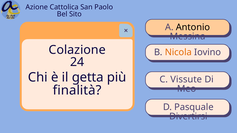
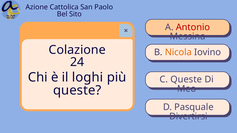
Antonio colour: black -> red (193, 27)
getta: getta -> loghi (88, 78)
C Vissute: Vissute -> Queste (186, 80)
finalità: finalità -> queste (77, 91)
